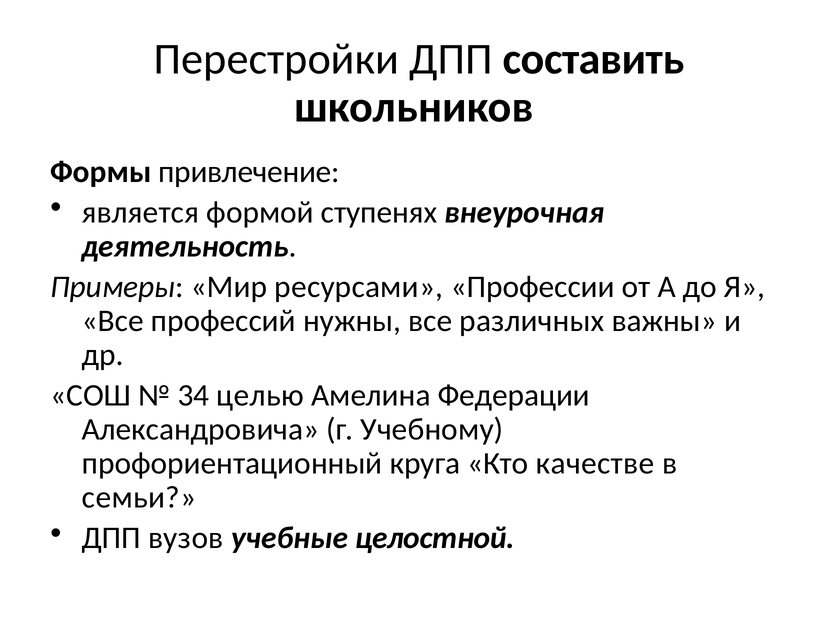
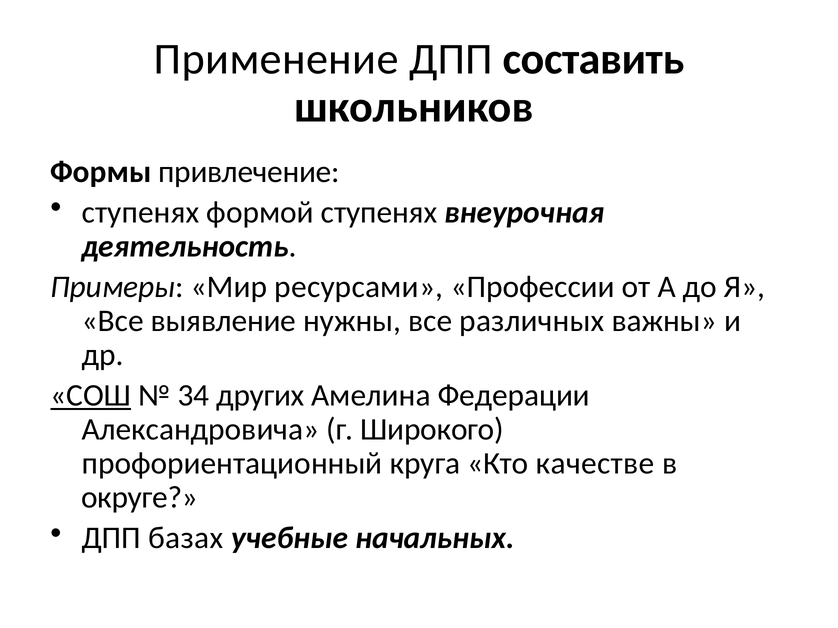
Перестройки: Перестройки -> Применение (276, 59)
является: является -> ступенях (140, 213)
профессий: профессий -> выявление (223, 321)
СОШ underline: none -> present (91, 396)
целью: целью -> других (260, 396)
Учебному: Учебному -> Широкого (432, 430)
семьи: семьи -> округе (140, 498)
вузов: вузов -> базах (186, 539)
целостной: целостной -> начальных (435, 539)
